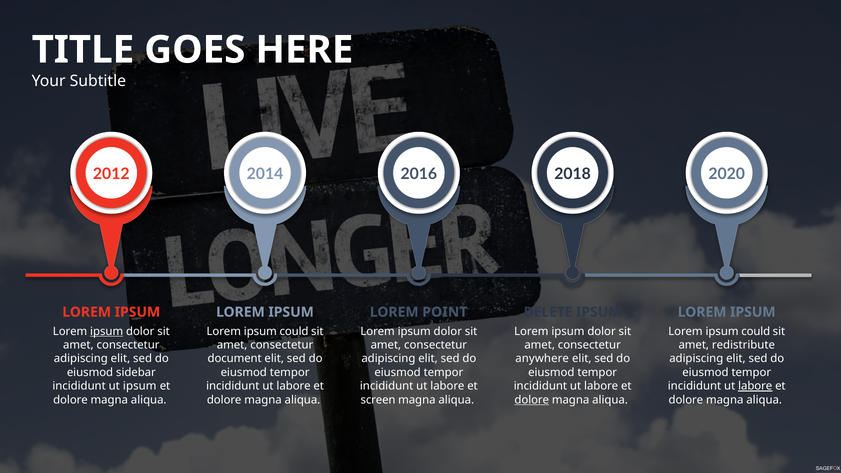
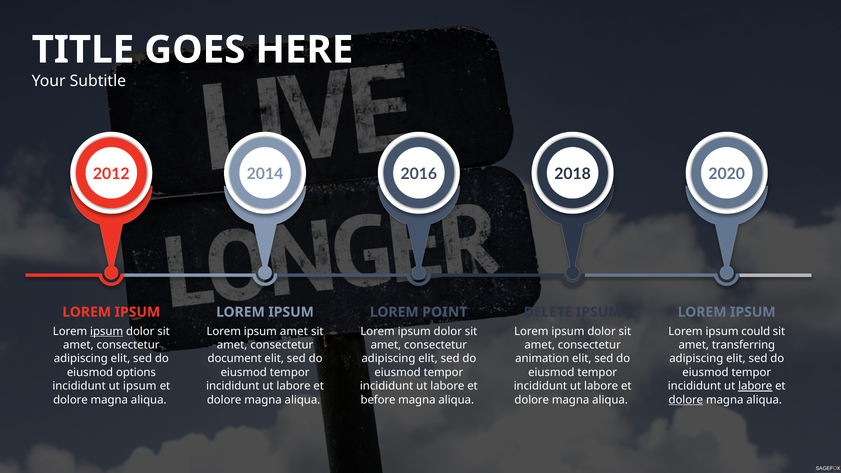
could: could -> amet (294, 331)
redistribute: redistribute -> transferring (744, 345)
anywhere: anywhere -> animation (542, 359)
sidebar: sidebar -> options (136, 372)
screen: screen -> before (378, 400)
dolore underline: present -> none (532, 400)
dolore underline: none -> present (686, 400)
